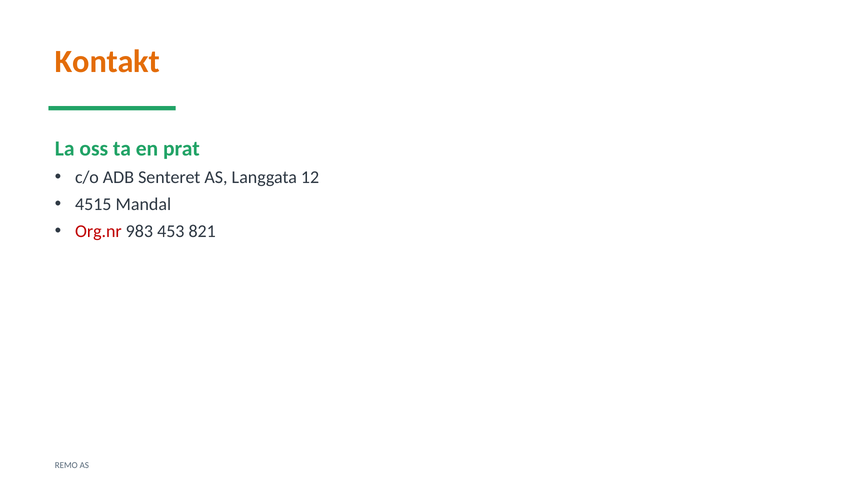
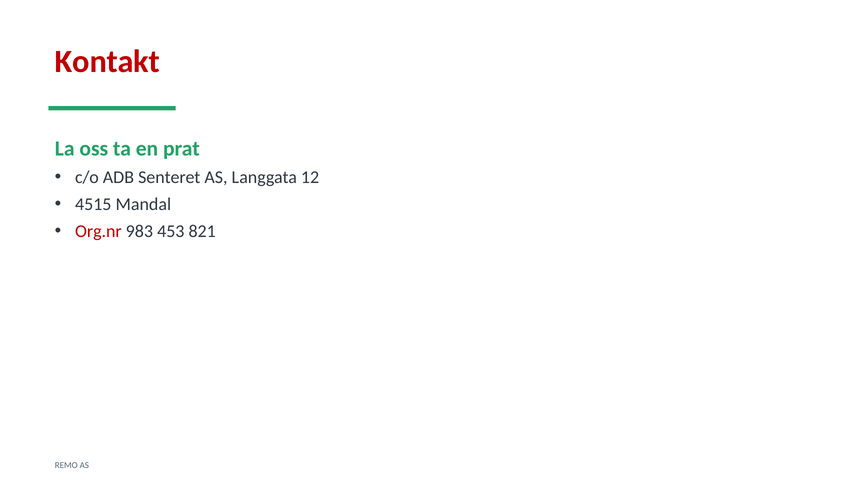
Kontakt colour: orange -> red (107, 62)
